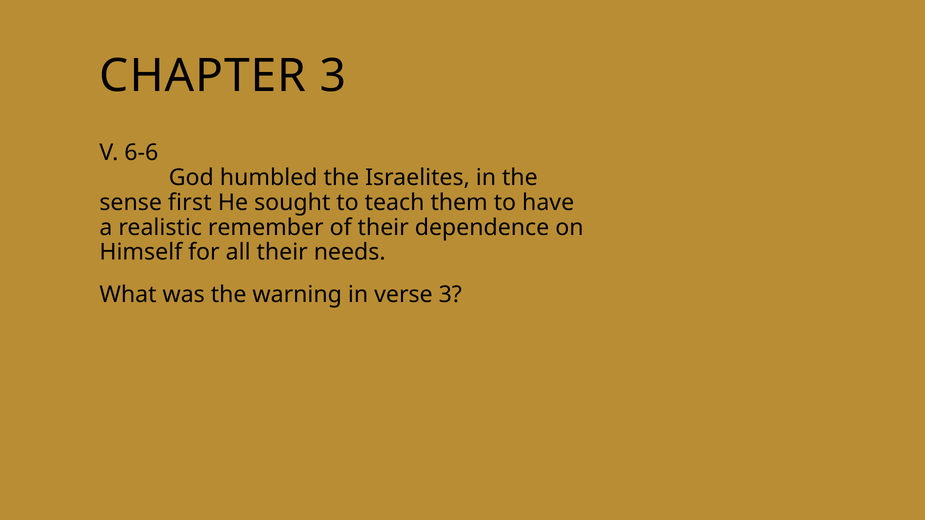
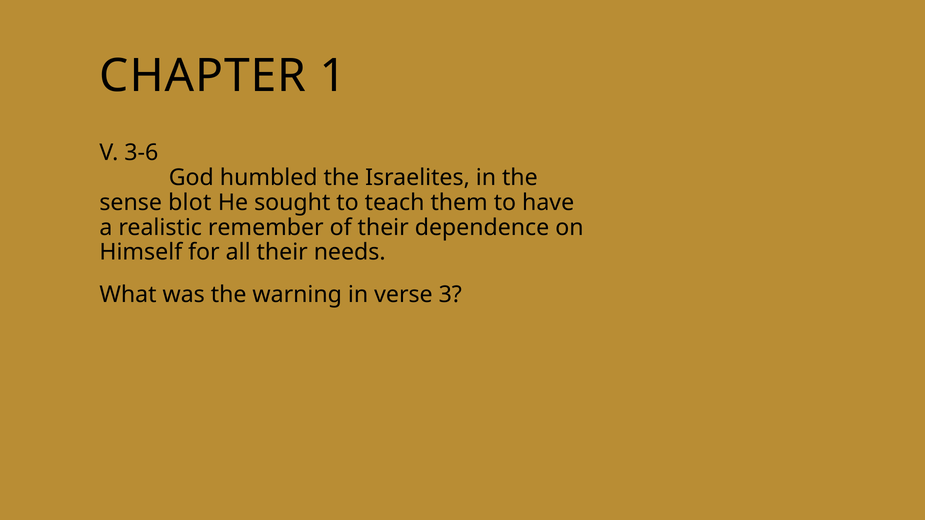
CHAPTER 3: 3 -> 1 (333, 76)
6-6: 6-6 -> 3-6 (141, 153)
first: first -> blot (190, 203)
